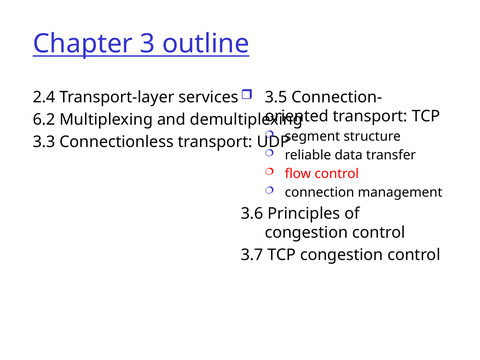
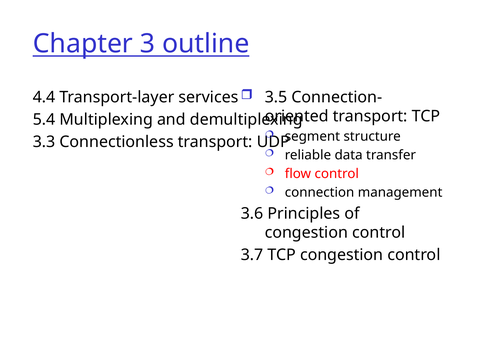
2.4: 2.4 -> 4.4 (44, 97)
6.2: 6.2 -> 5.4 (44, 120)
